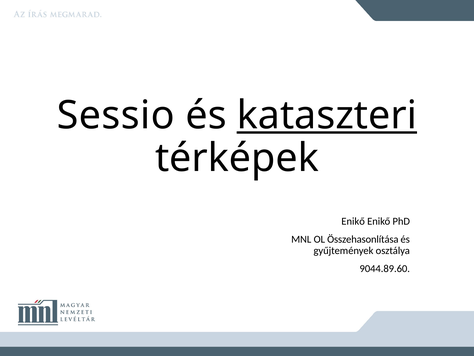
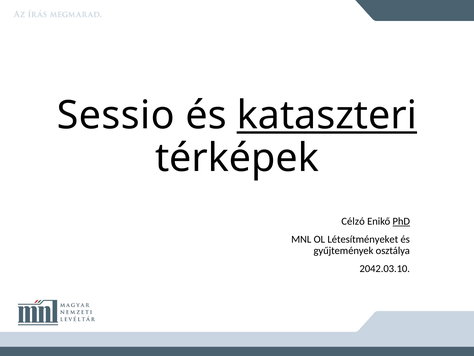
Enikő: Enikő -> Célzó (353, 221)
PhD underline: none -> present (401, 221)
Összehasonlítása: Összehasonlítása -> Létesítményeket (363, 239)
9044.89.60: 9044.89.60 -> 2042.03.10 (385, 268)
